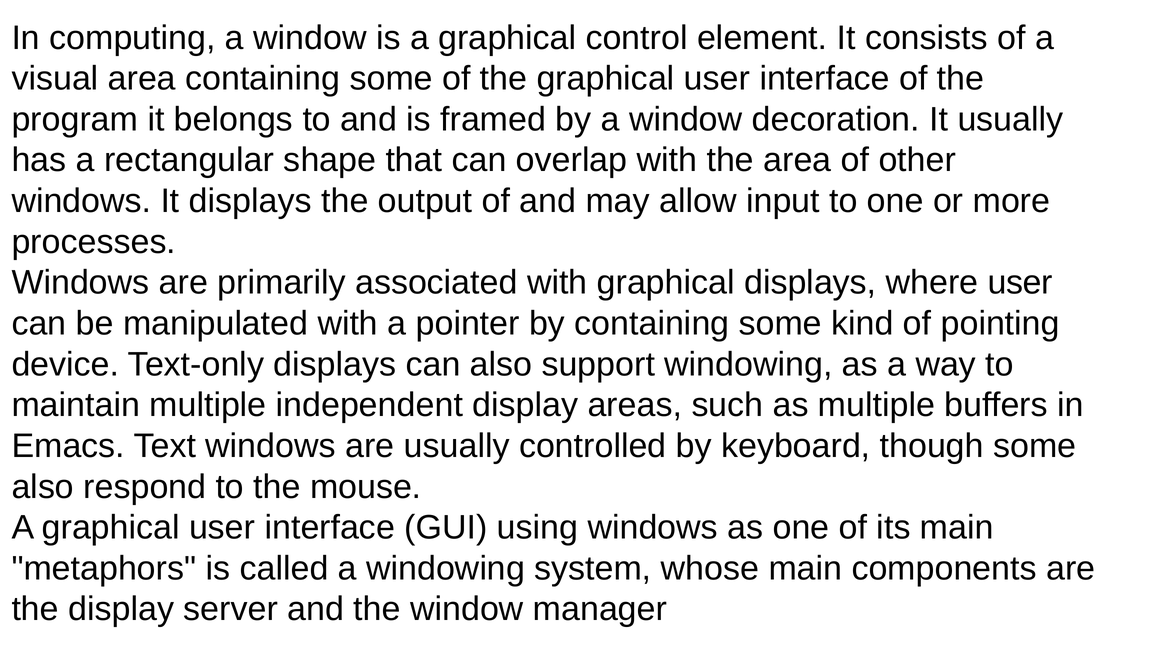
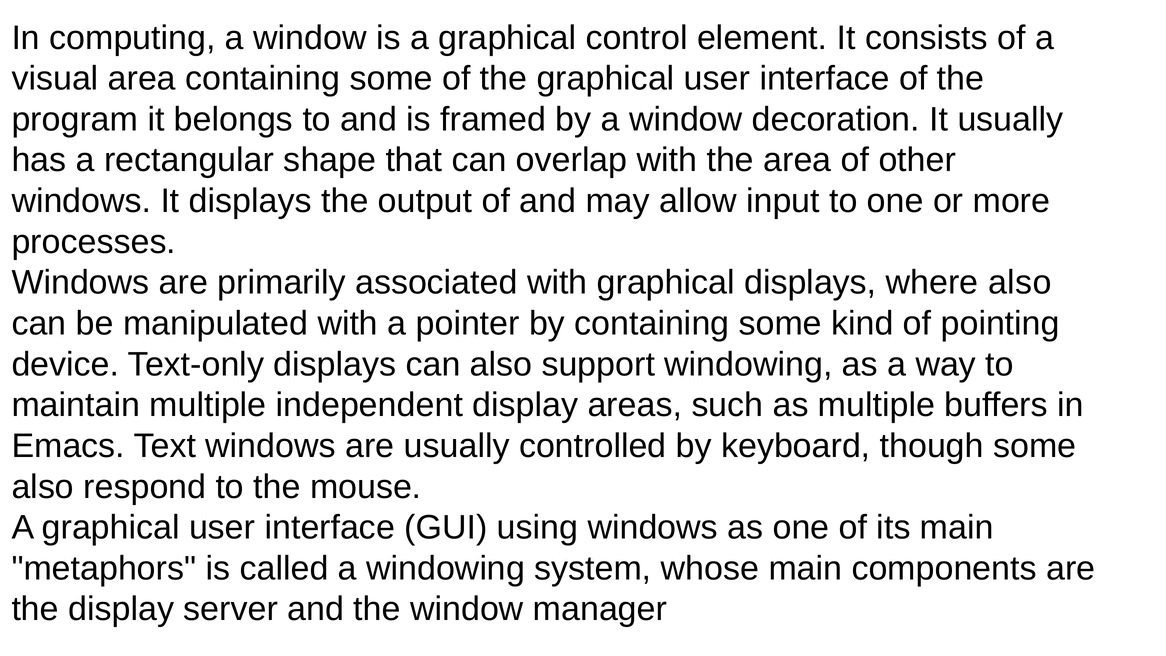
where user: user -> also (1020, 283)
